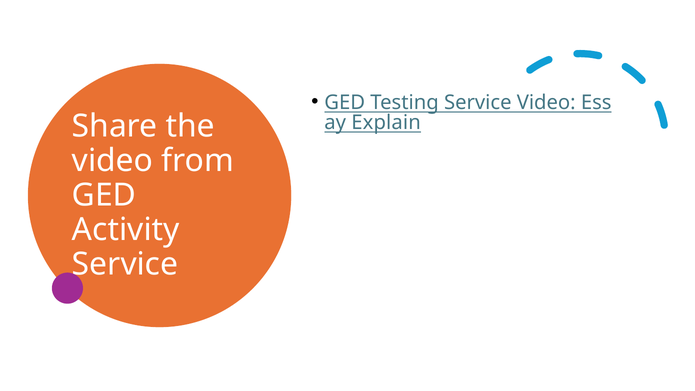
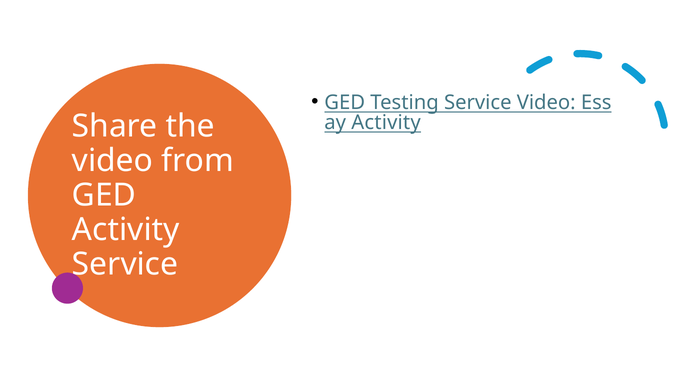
Explain: Explain -> Activity (386, 123)
